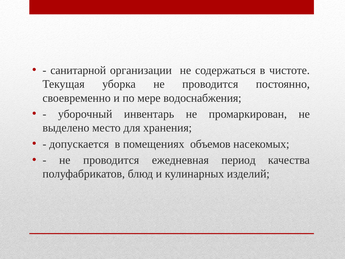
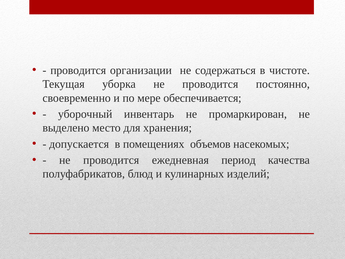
санитарной: санитарной -> проводится (78, 70)
водоснабжения: водоснабжения -> обеспечивается (202, 98)
